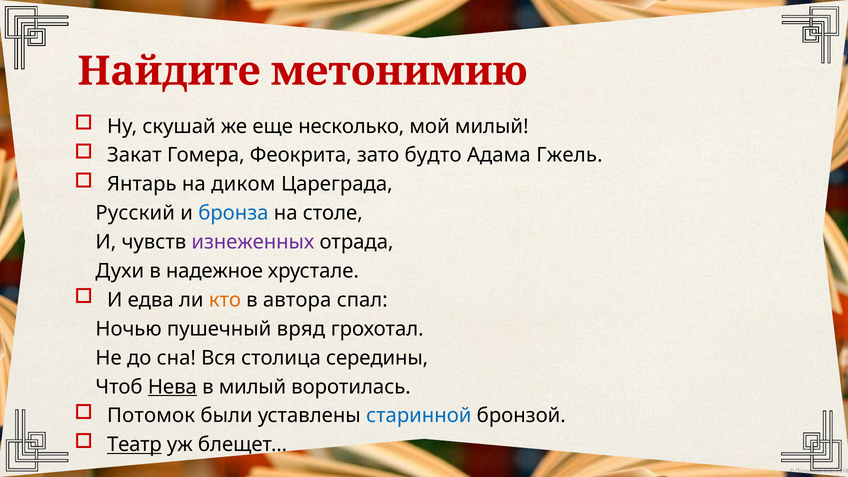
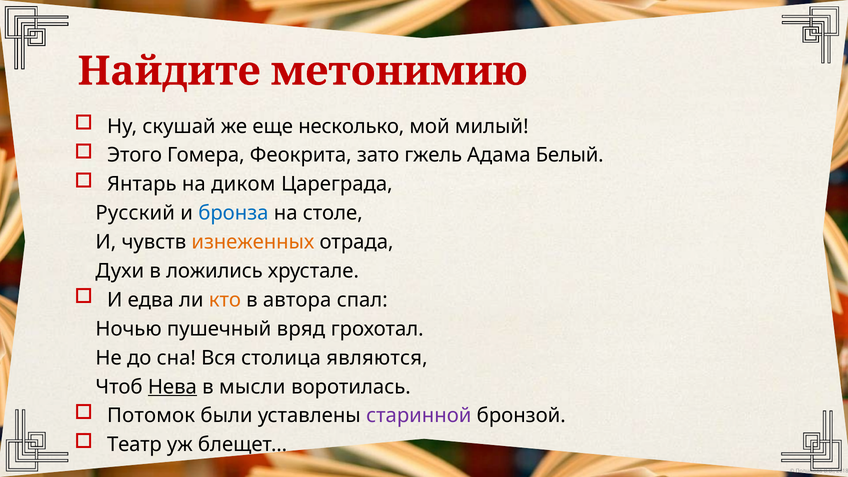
Закат: Закат -> Этого (135, 155)
будто: будто -> гжель (433, 155)
Гжель: Гжель -> Белый (570, 155)
изнеженных colour: purple -> orange (253, 242)
надежное: надежное -> ложились (214, 271)
середины: середины -> являются (377, 358)
в милый: милый -> мысли (252, 387)
старинной colour: blue -> purple (419, 416)
Театр underline: present -> none (134, 445)
